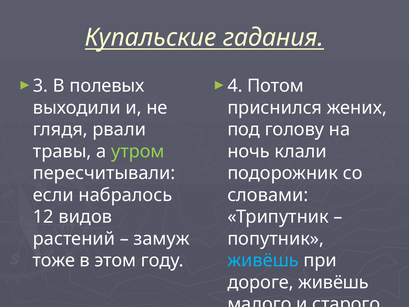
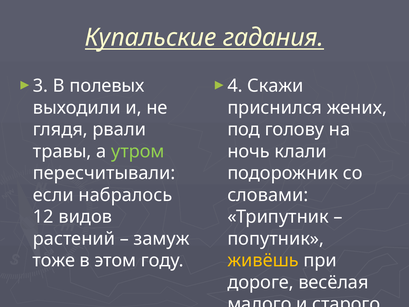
4 Потом: Потом -> Скажи (275, 86)
живёшь colour: light blue -> yellow (263, 260)
дороге живёшь: живёшь -> весёлая (333, 282)
